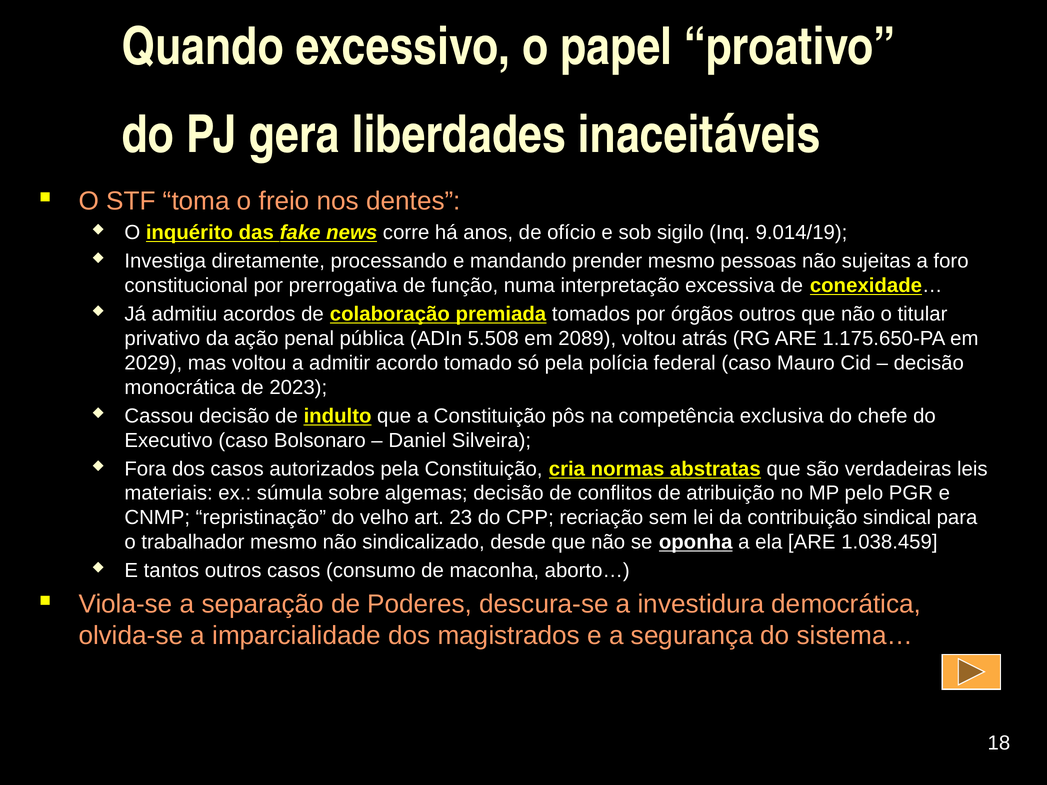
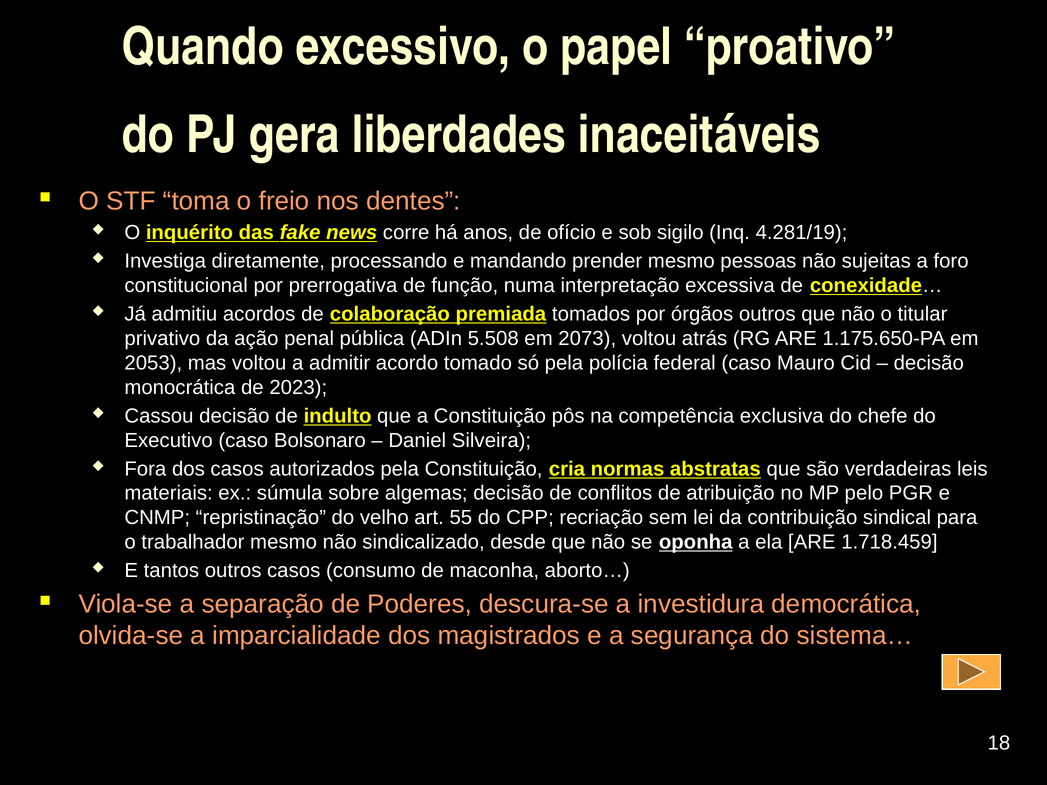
9.014/19: 9.014/19 -> 4.281/19 (801, 233)
2089: 2089 -> 2073 (587, 339)
2029: 2029 -> 2053 (153, 363)
23: 23 -> 55 (461, 518)
1.038.459: 1.038.459 -> 1.718.459 (889, 542)
